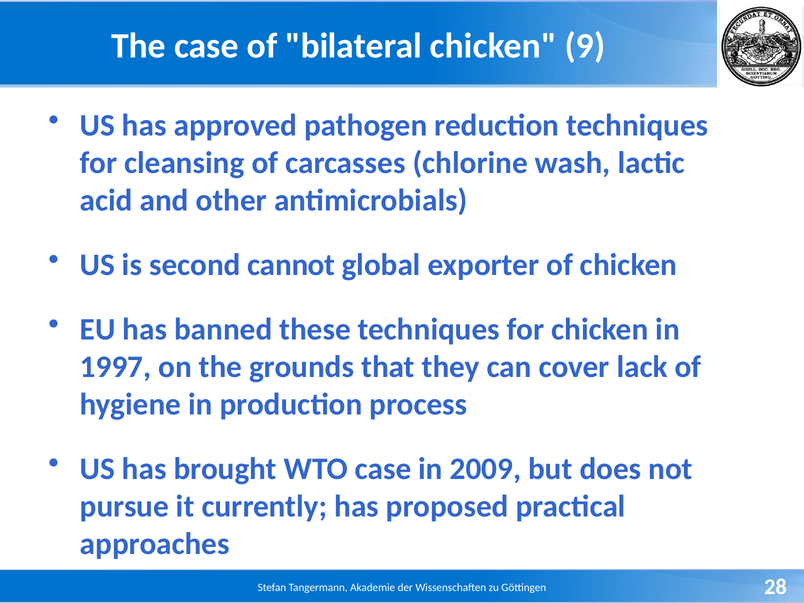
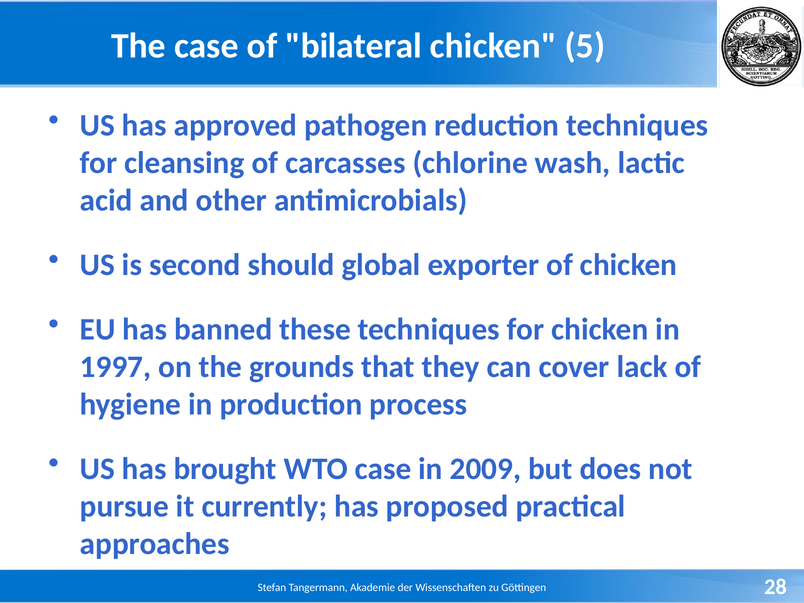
9: 9 -> 5 (585, 46)
cannot: cannot -> should (291, 265)
